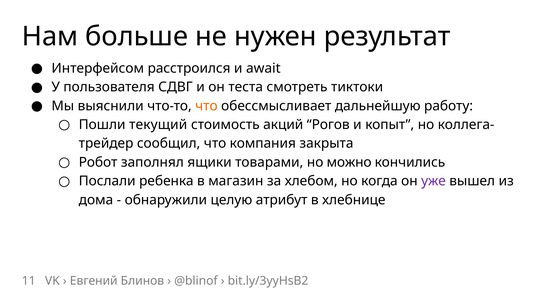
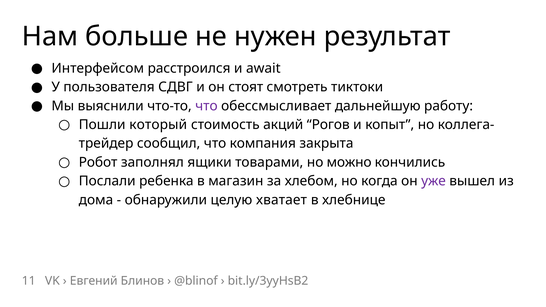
теста: теста -> стоят (246, 87)
что colour: orange -> purple (206, 106)
текущий: текущий -> который (158, 125)
атрибут: атрибут -> хватает (282, 200)
